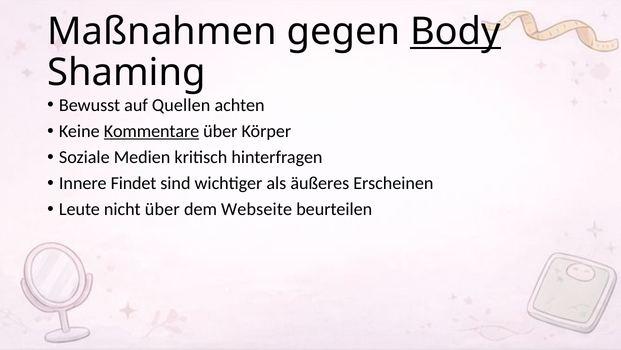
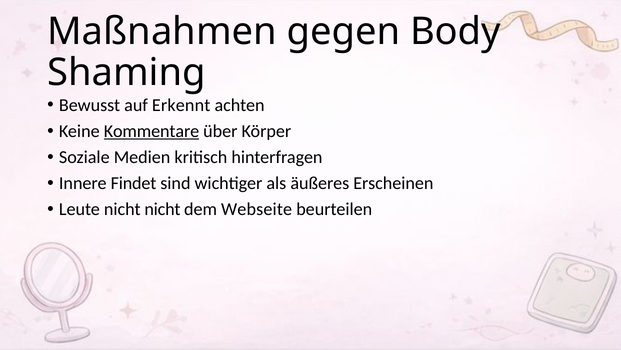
Body underline: present -> none (456, 32)
Quellen: Quellen -> Erkennt (181, 105)
nicht über: über -> nicht (162, 209)
